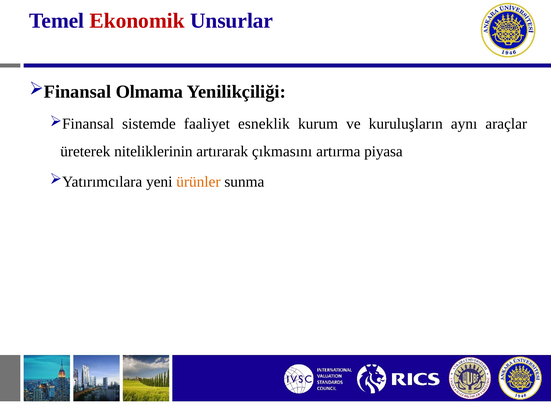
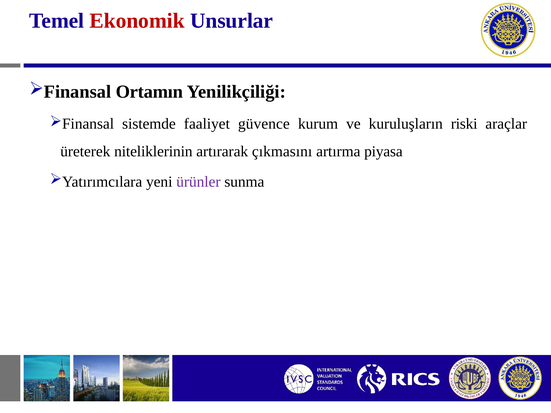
Olmama: Olmama -> Ortamın (149, 92)
esneklik: esneklik -> güvence (264, 124)
aynı: aynı -> riski (464, 124)
ürünler colour: orange -> purple (198, 182)
